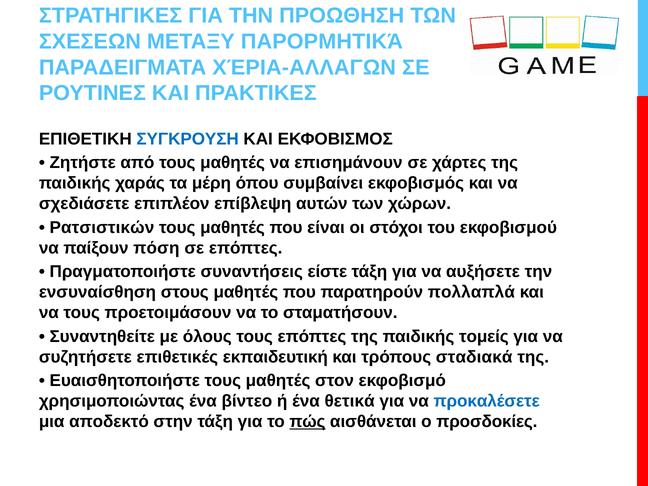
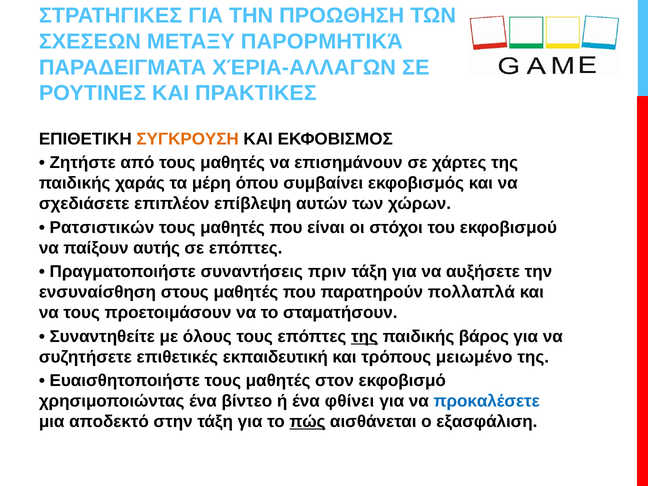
ΣΥΓΚΡΟΥΣΗ colour: blue -> orange (188, 139)
πόση: πόση -> αυτής (157, 248)
είστε: είστε -> πριν (327, 272)
της underline: none -> present (365, 336)
τομείς: τομείς -> βάρος (484, 336)
σταδιακά: σταδιακά -> μειωμένο (474, 357)
θετικά: θετικά -> φθίνει (350, 401)
προσδοκίες: προσδοκίες -> εξασφάλιση (487, 422)
